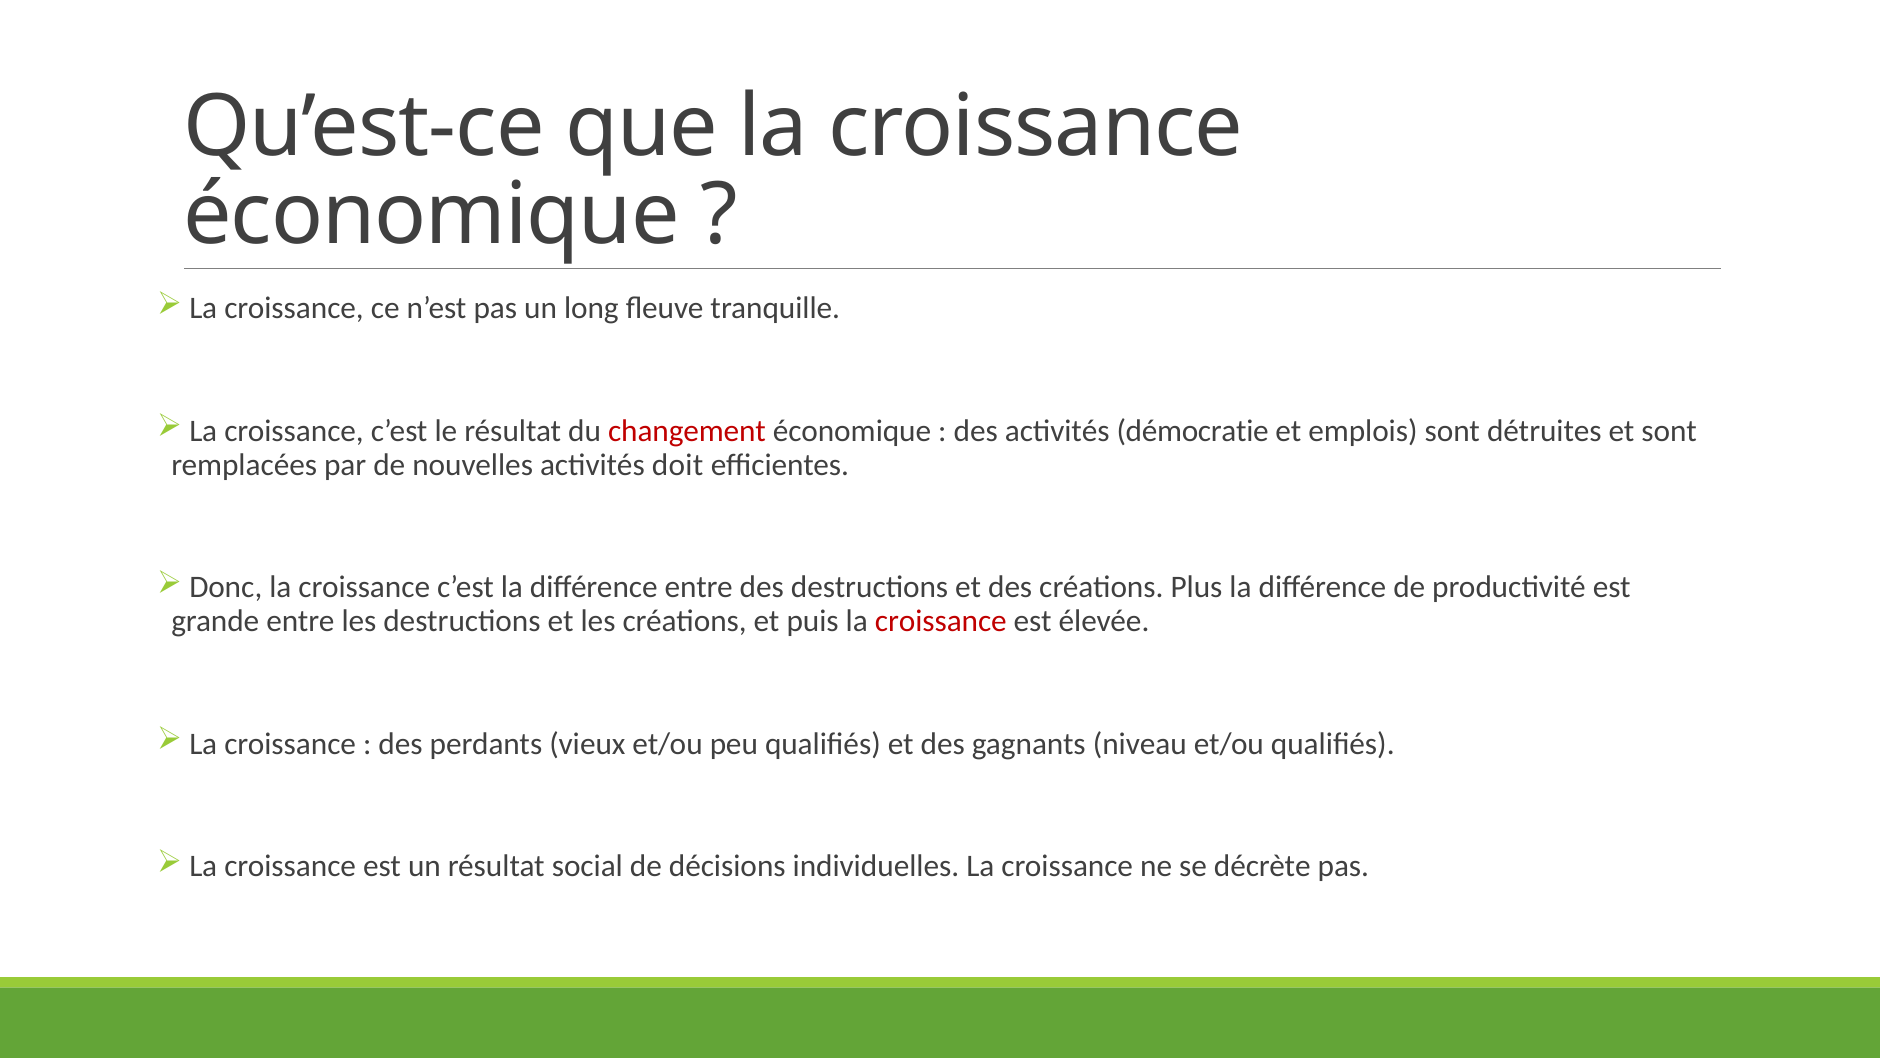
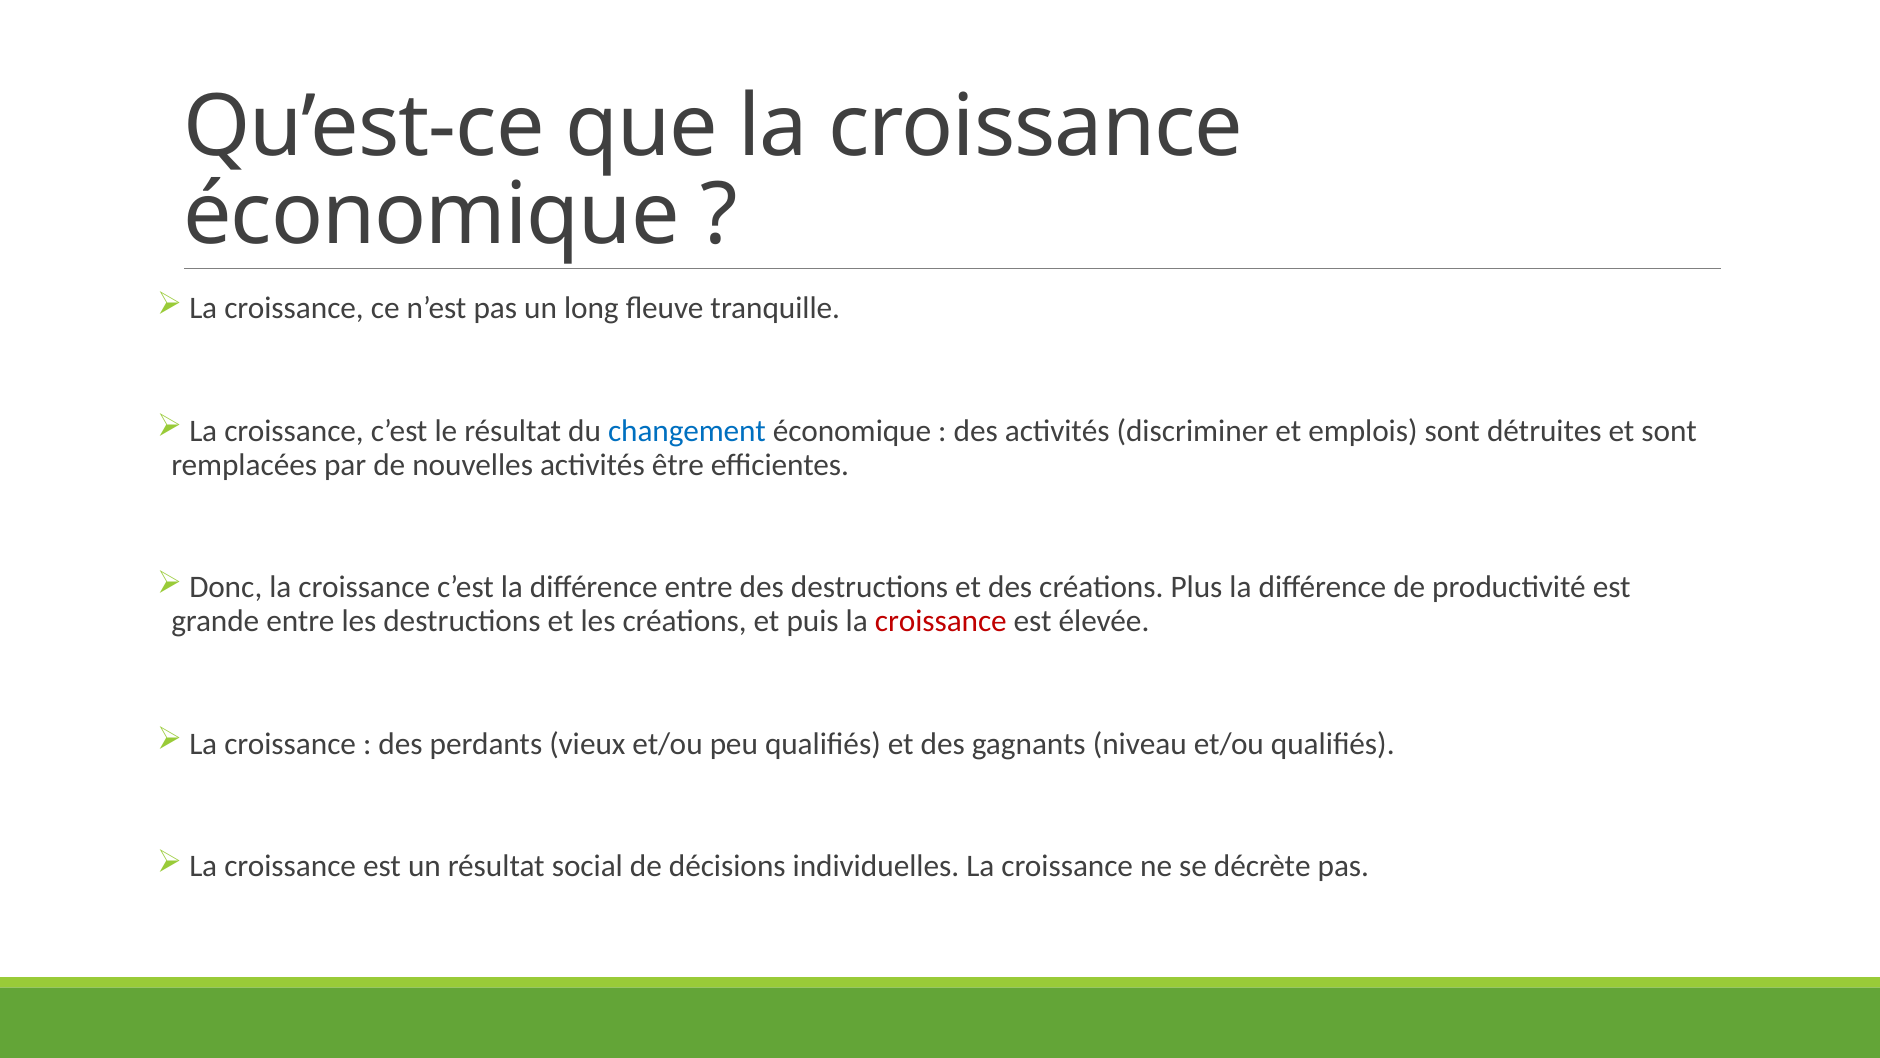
changement colour: red -> blue (687, 431)
démocratie: démocratie -> discriminer (1192, 431)
doit: doit -> être (678, 465)
